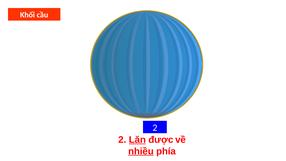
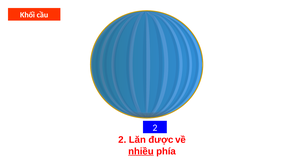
Lăn underline: present -> none (137, 140)
